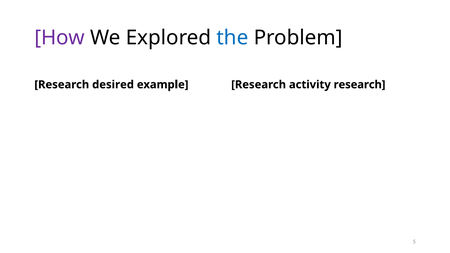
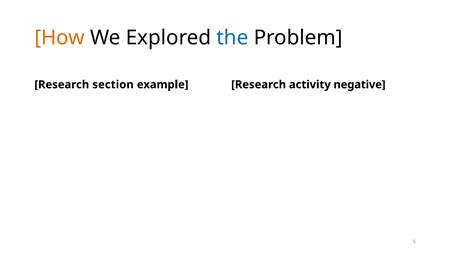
How colour: purple -> orange (60, 38)
desired: desired -> section (113, 85)
activity research: research -> negative (360, 85)
